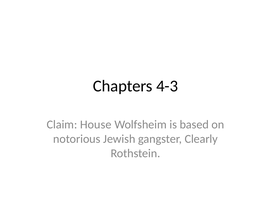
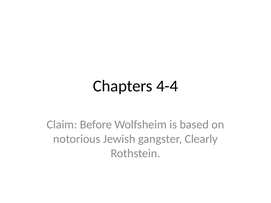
4-3: 4-3 -> 4-4 (167, 86)
House: House -> Before (96, 125)
